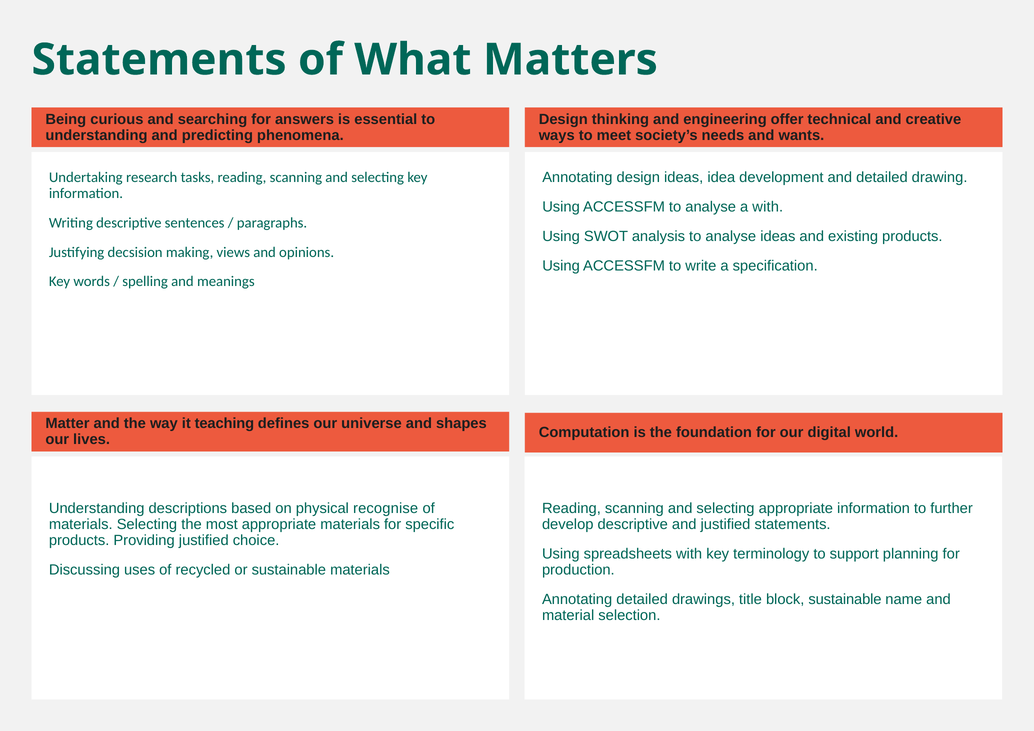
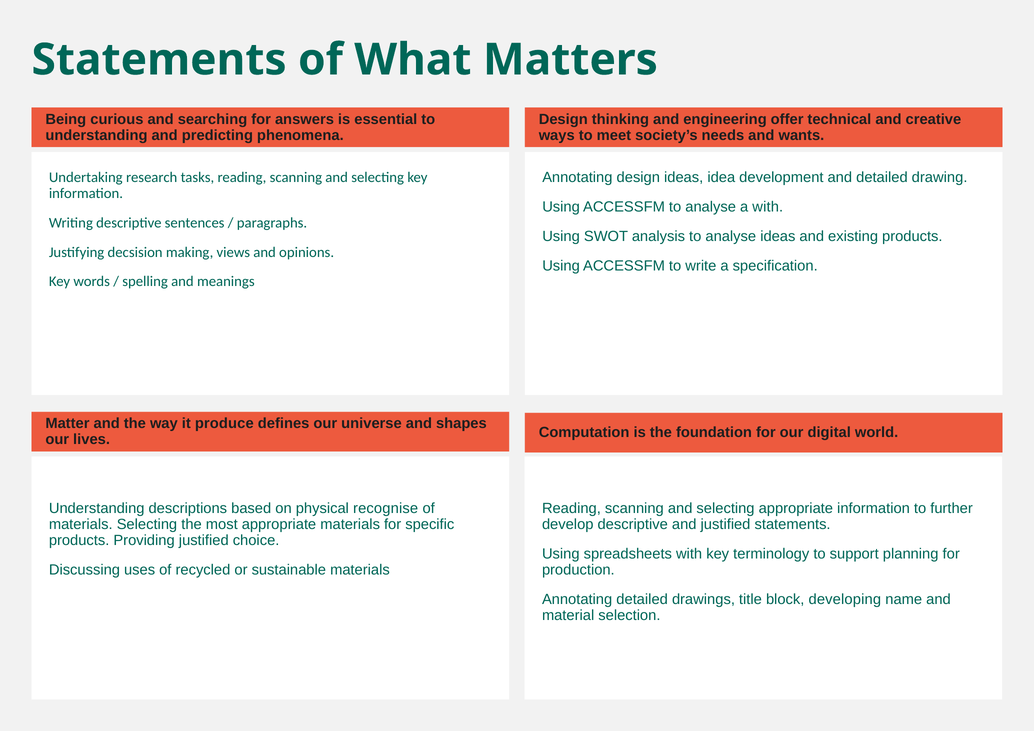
teaching: teaching -> produce (224, 424)
block sustainable: sustainable -> developing (845, 599)
